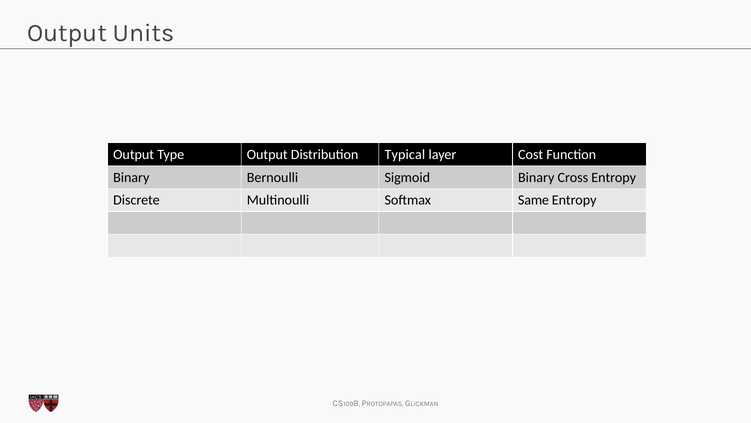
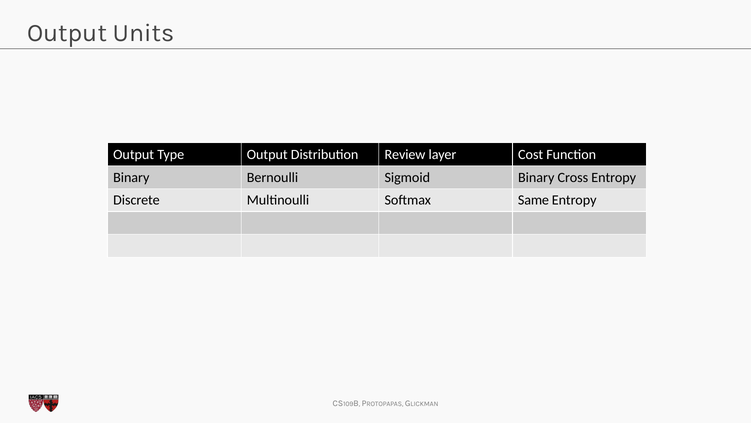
Typical: Typical -> Review (405, 154)
